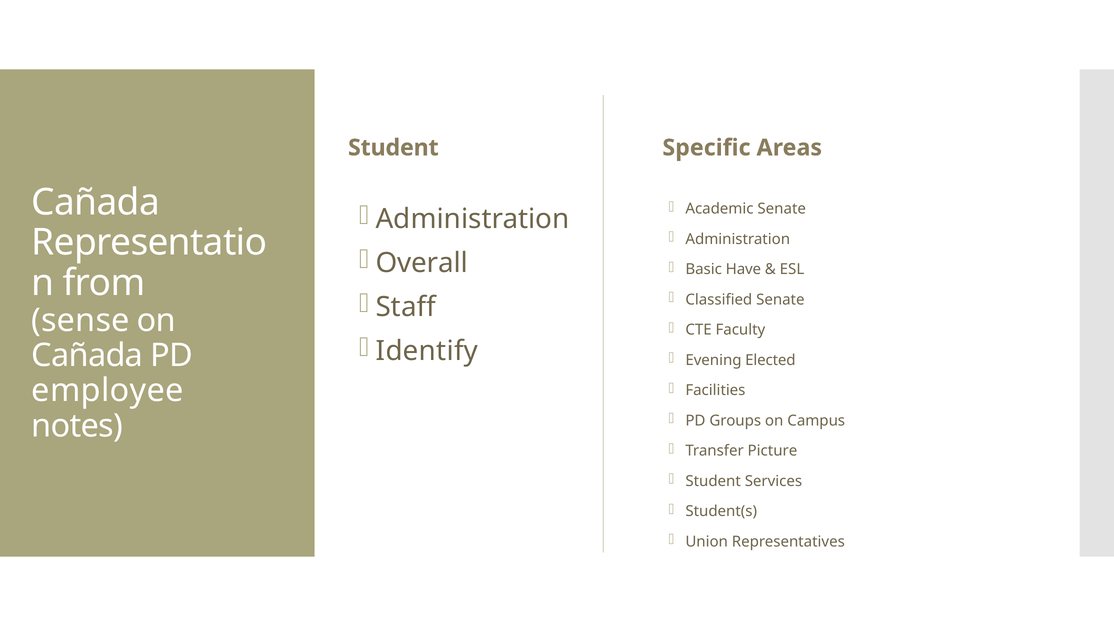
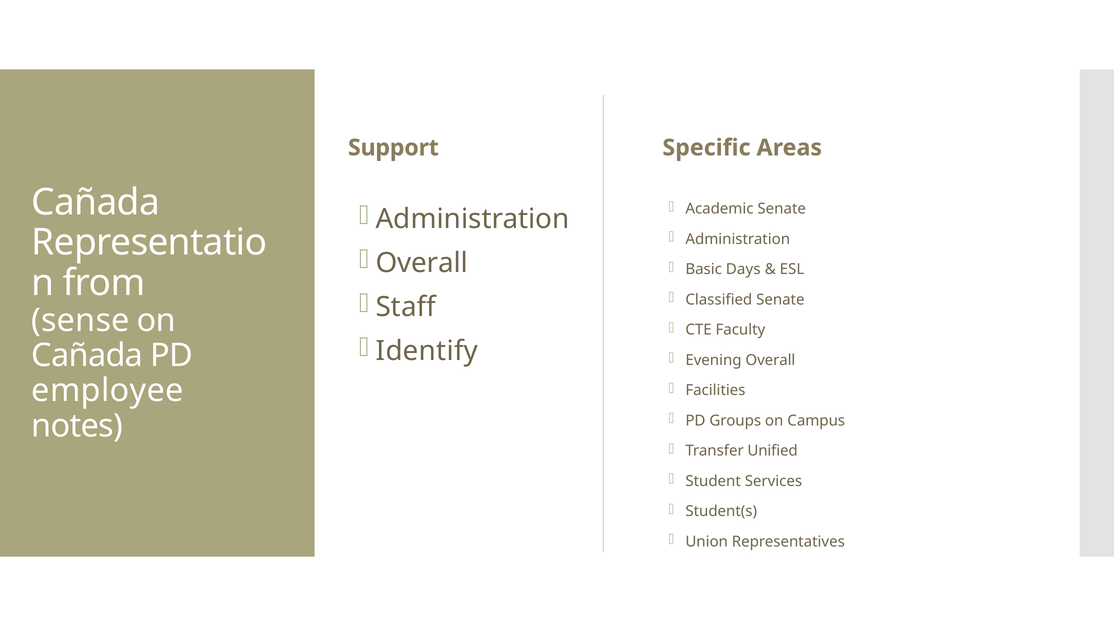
Student: Student -> Support (393, 148)
Have: Have -> Days (743, 269)
Evening Elected: Elected -> Overall (770, 360)
Picture: Picture -> Unified (773, 451)
